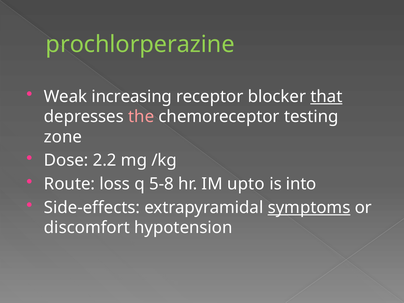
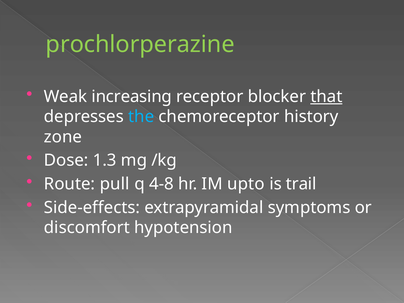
the colour: pink -> light blue (141, 117)
testing: testing -> history (311, 117)
2.2: 2.2 -> 1.3 (105, 160)
loss: loss -> pull (115, 184)
5-8: 5-8 -> 4-8 (161, 184)
into: into -> trail (301, 184)
symptoms underline: present -> none (309, 208)
